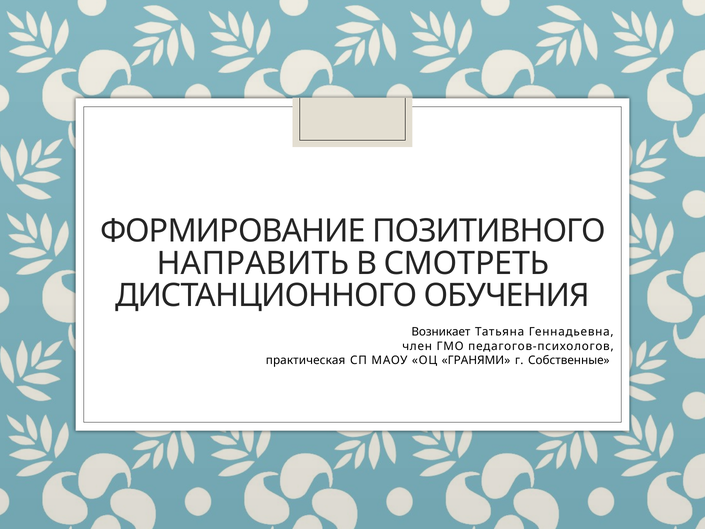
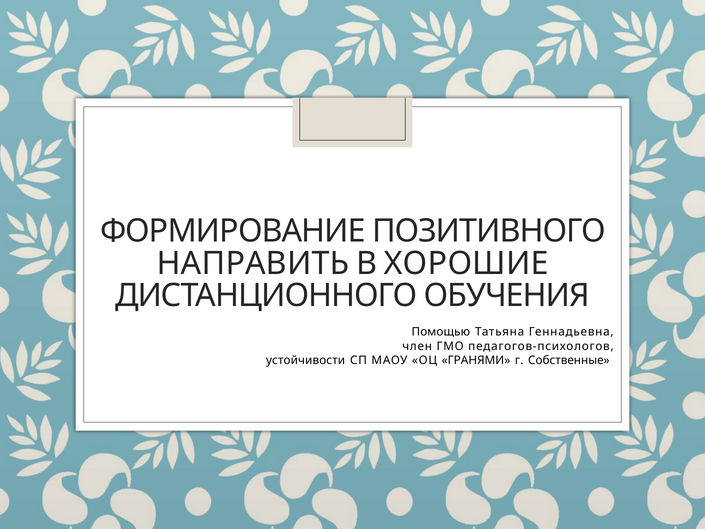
СМОТРЕТЬ: СМОТРЕТЬ -> ХОРОШИЕ (466, 263)
Возникает: Возникает -> Помощью (441, 332)
практическая: практическая -> устойчивости (306, 360)
